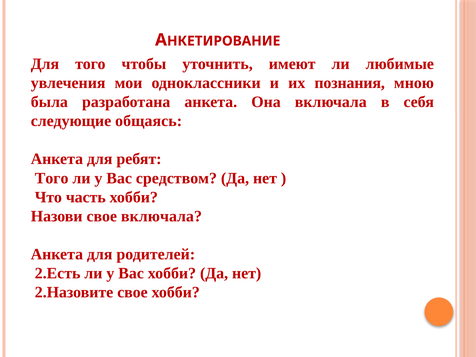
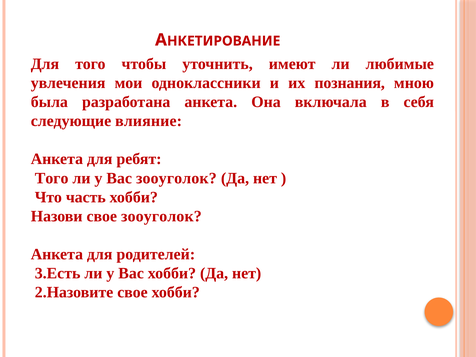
общаясь: общаясь -> влияние (149, 121)
Вас средством: средством -> зооуголок (176, 178)
свое включала: включала -> зооуголок (161, 216)
2.Есть: 2.Есть -> 3.Есть (58, 273)
